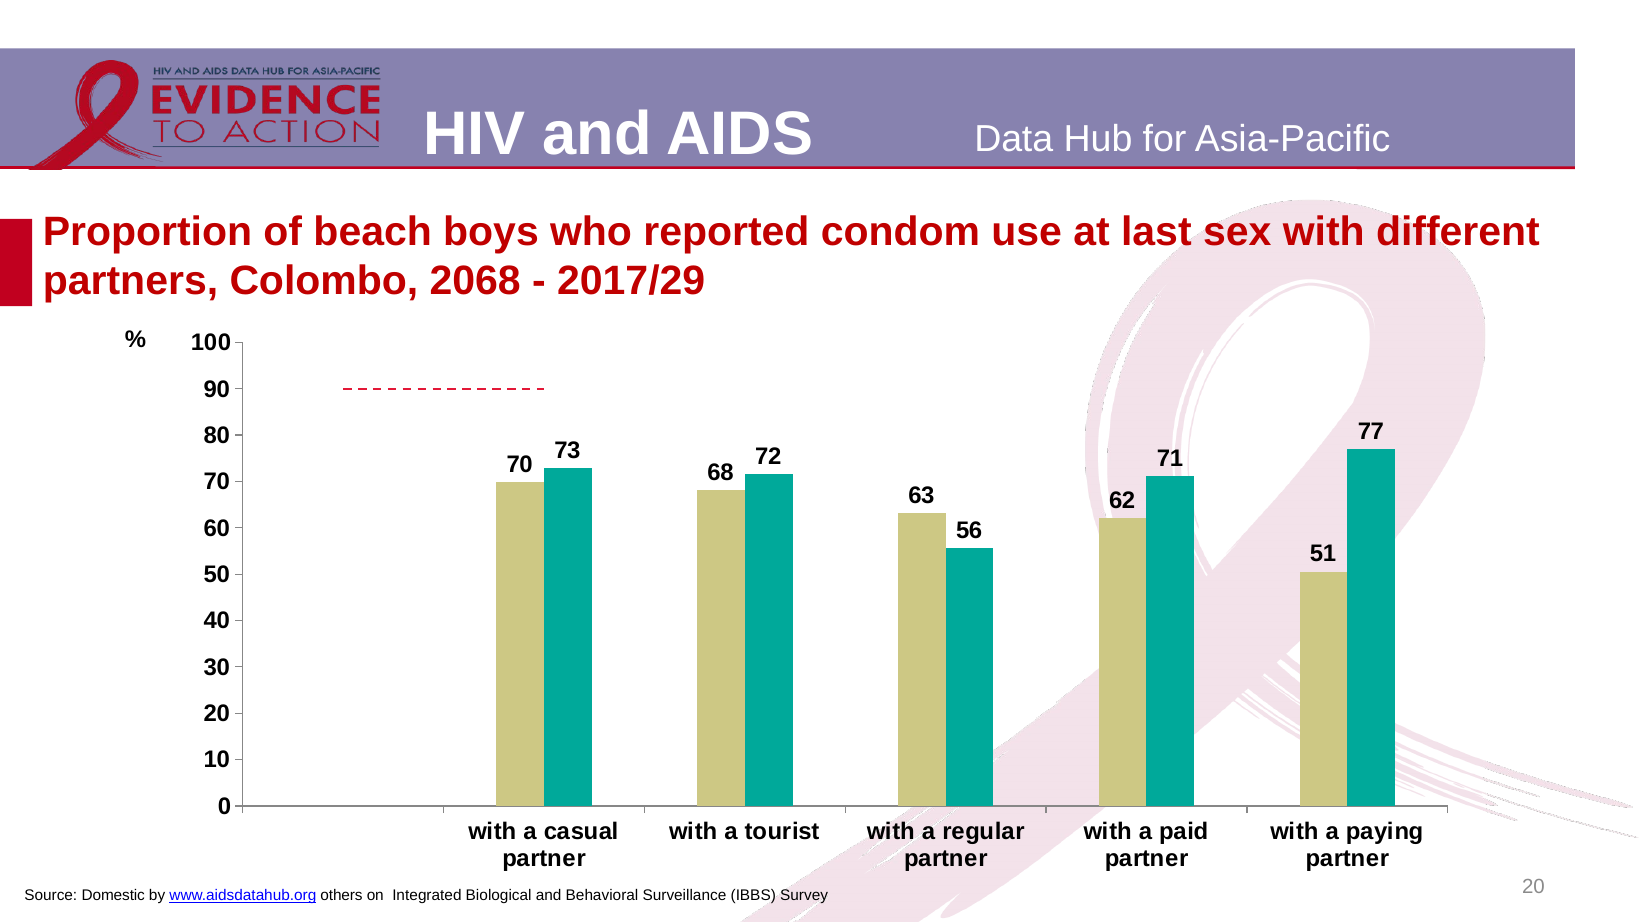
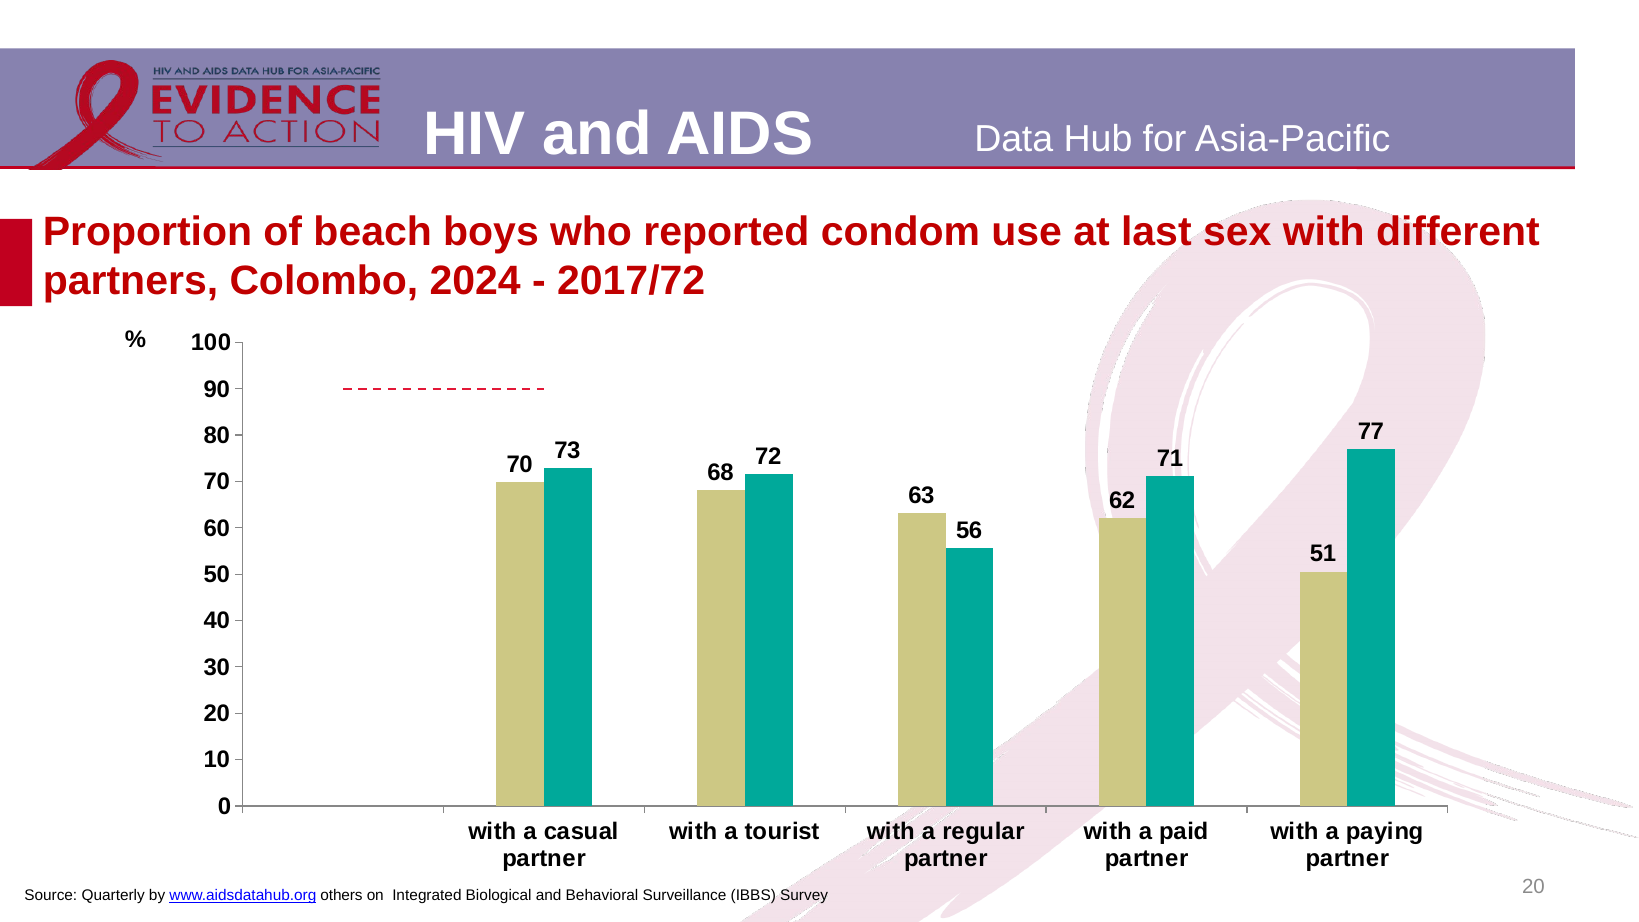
2068: 2068 -> 2024 (475, 281)
2017/29: 2017/29 -> 2017/72 (631, 281)
Domestic: Domestic -> Quarterly (113, 896)
